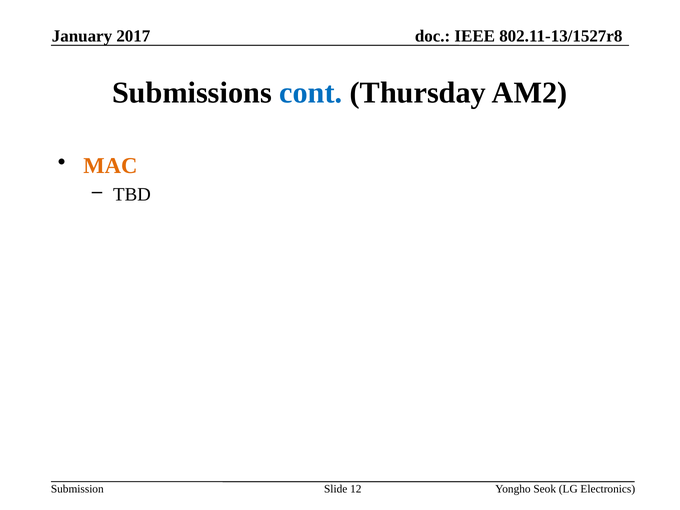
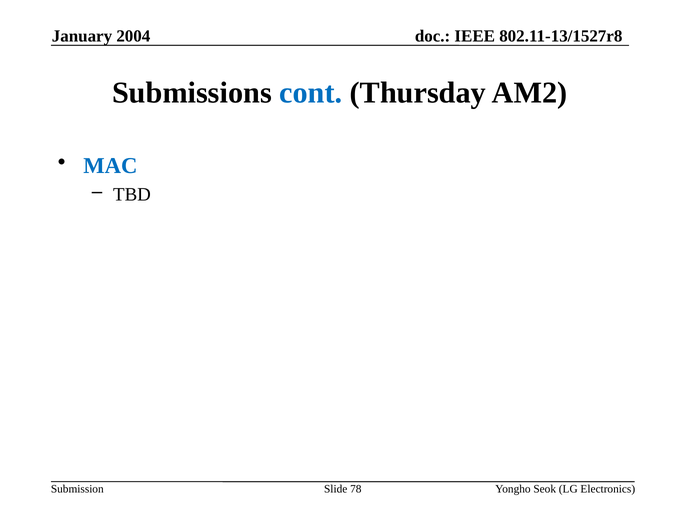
2017: 2017 -> 2004 (133, 36)
MAC colour: orange -> blue (110, 166)
12: 12 -> 78 (356, 489)
